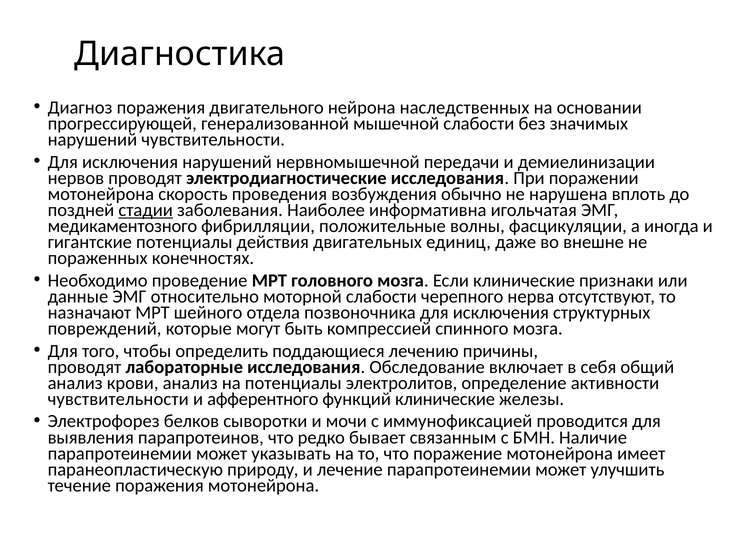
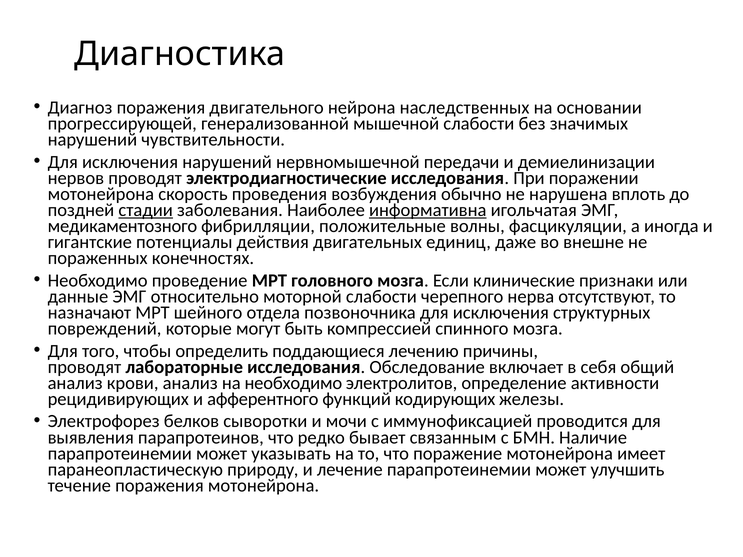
информативна underline: none -> present (428, 210)
на потенциалы: потенциалы -> необходимо (293, 383)
чувствительности: чувствительности -> рецидивирующих (118, 399)
функций клинические: клинические -> кодирующих (445, 399)
